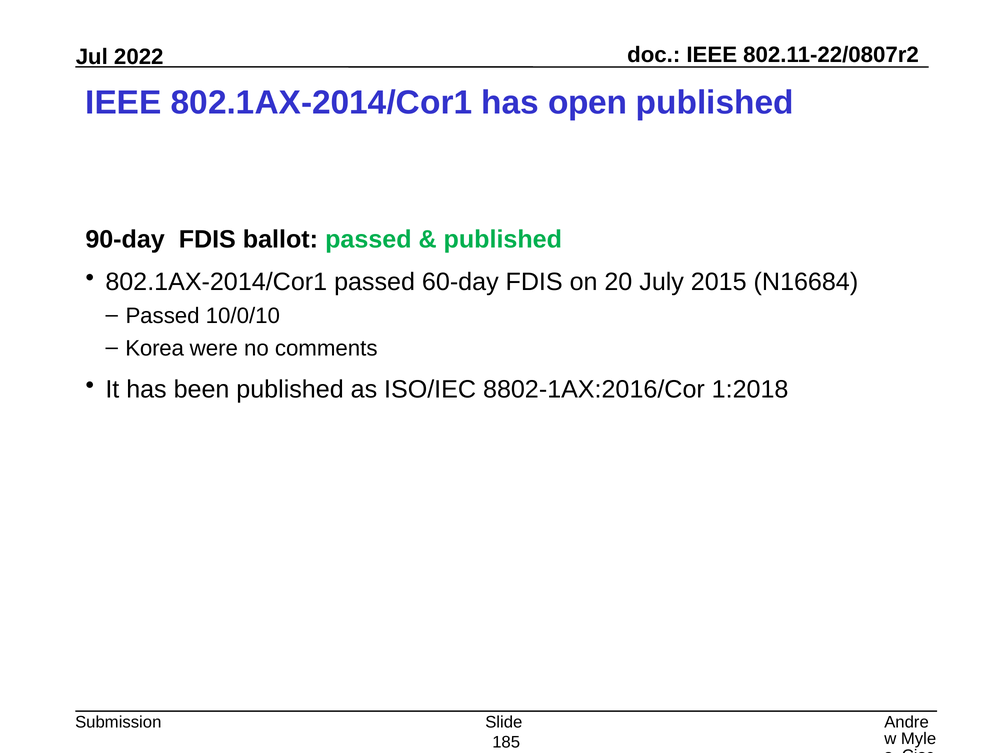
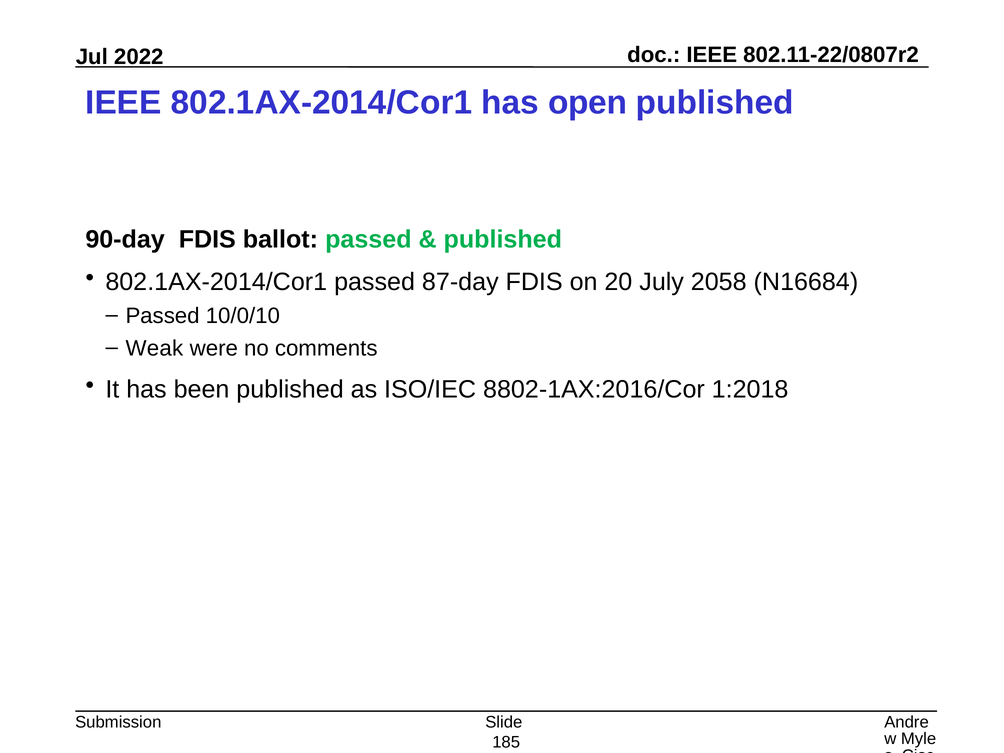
60-day: 60-day -> 87-day (460, 282)
2015: 2015 -> 2058 (719, 282)
Korea: Korea -> Weak (154, 348)
